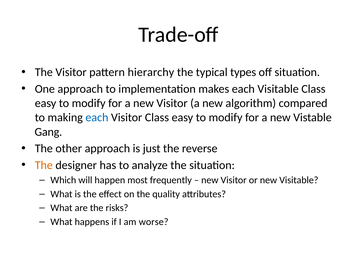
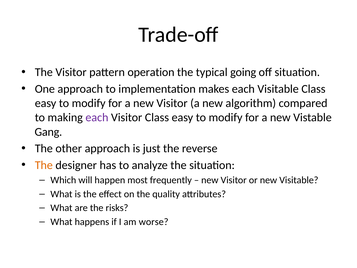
hierarchy: hierarchy -> operation (151, 72)
types: types -> going (243, 72)
each colour: blue -> purple (97, 117)
